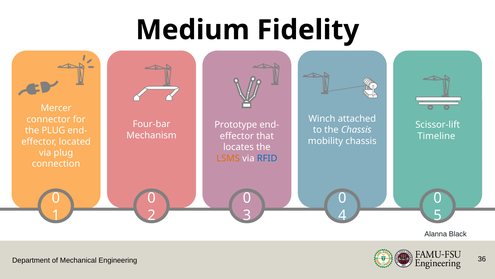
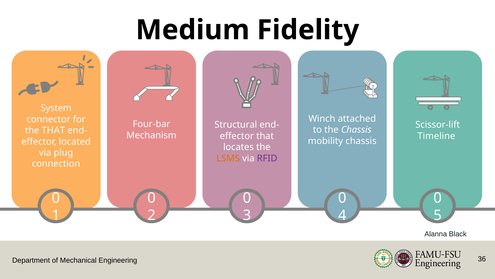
Mercer: Mercer -> System (56, 108)
Prototype: Prototype -> Structural (236, 125)
the PLUG: PLUG -> THAT (53, 130)
RFID colour: blue -> purple (267, 158)
